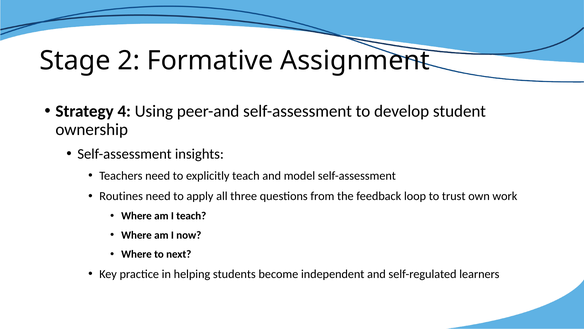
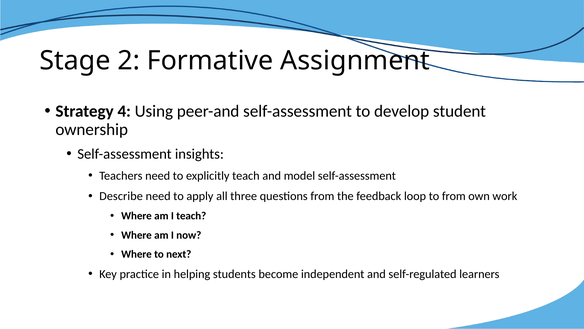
Routines: Routines -> Describe (121, 196)
to trust: trust -> from (454, 196)
